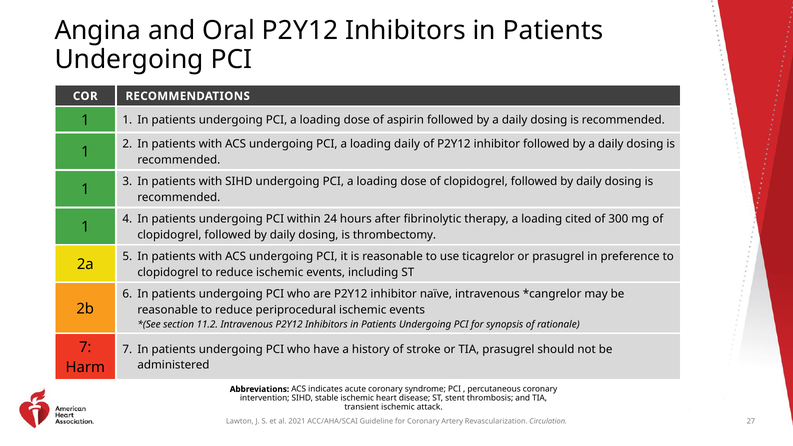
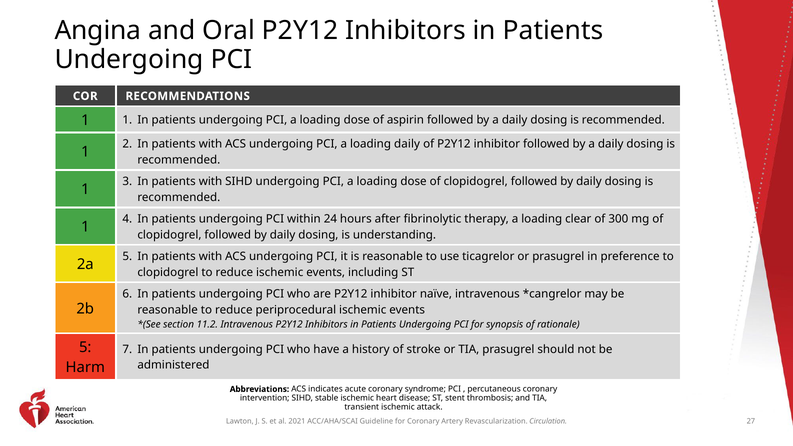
cited: cited -> clear (578, 219)
thrombectomy: thrombectomy -> understanding (394, 235)
7: 7 -> 5 (85, 347)
